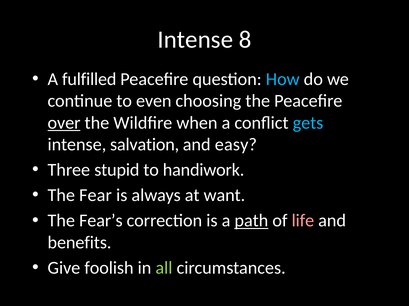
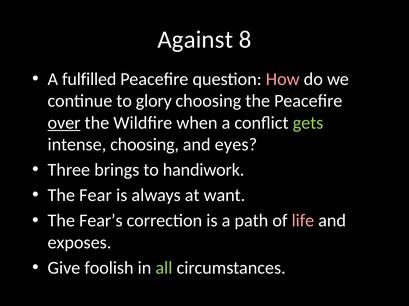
Intense: Intense -> Against (195, 40)
How colour: light blue -> pink (283, 79)
even: even -> glory (154, 101)
gets colour: light blue -> light green (308, 123)
intense salvation: salvation -> choosing (145, 145)
easy: easy -> eyes (236, 145)
stupid: stupid -> brings (117, 170)
path underline: present -> none (251, 221)
benefits: benefits -> exposes (79, 243)
